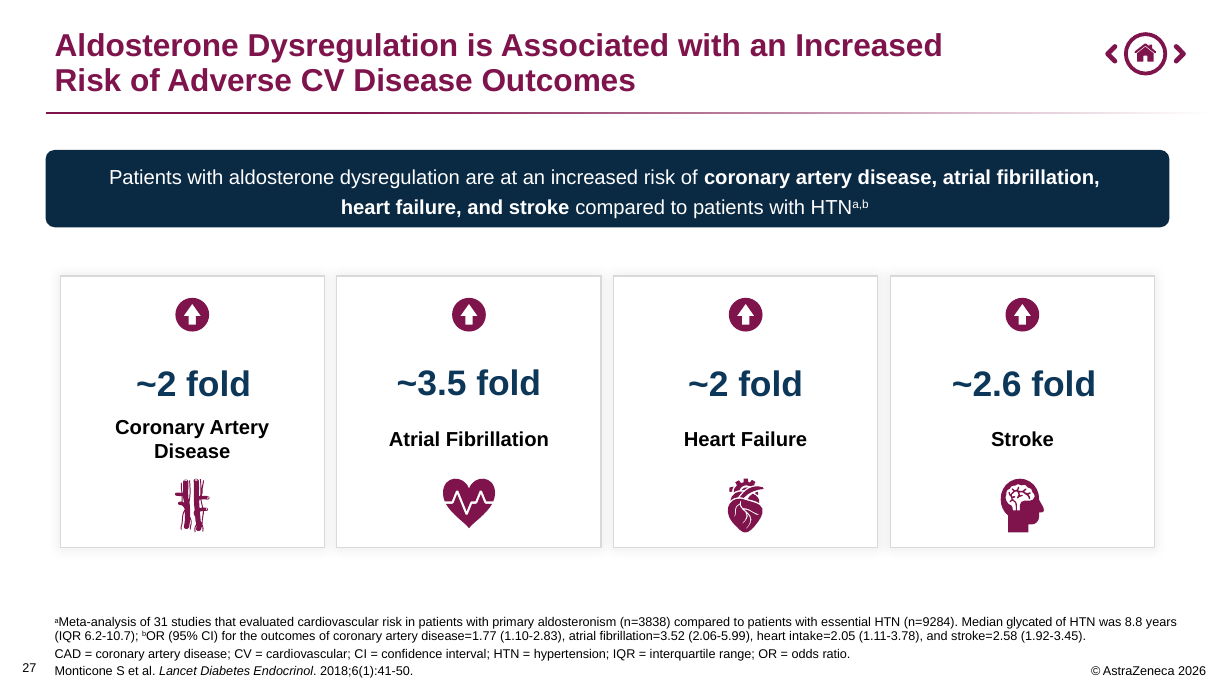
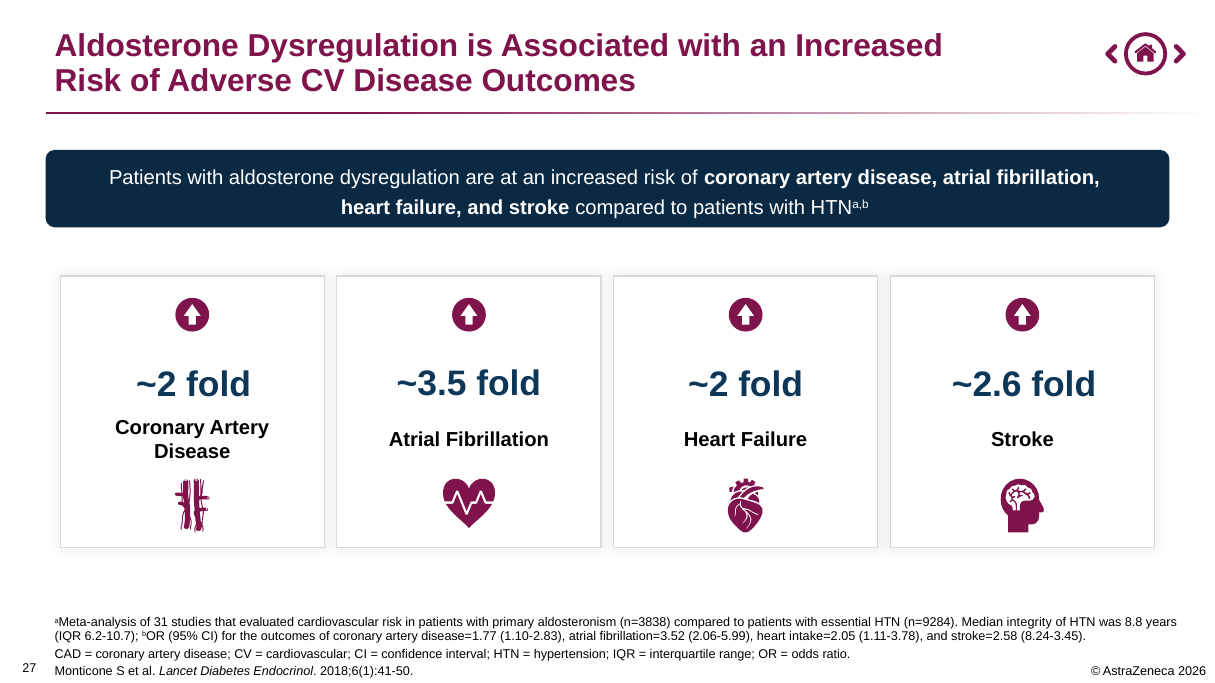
glycated: glycated -> integrity (1029, 623)
1.92-3.45: 1.92-3.45 -> 8.24-3.45 (1053, 637)
